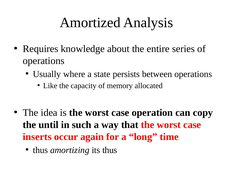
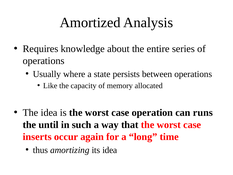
copy: copy -> runs (203, 113)
its thus: thus -> idea (110, 150)
